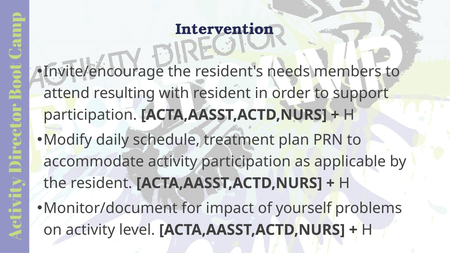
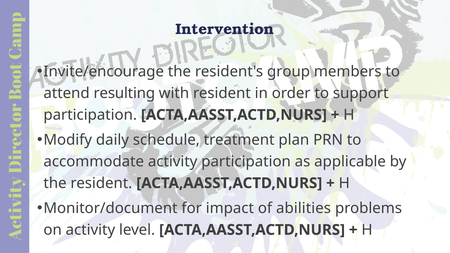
needs: needs -> group (289, 72)
yourself: yourself -> abilities (304, 208)
